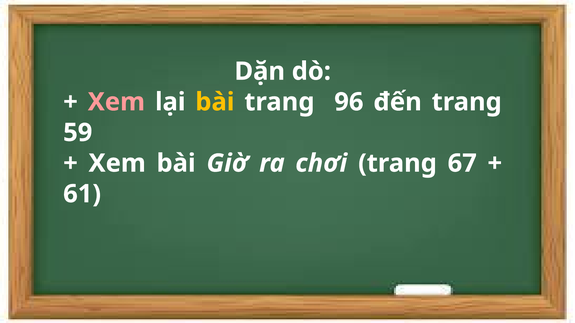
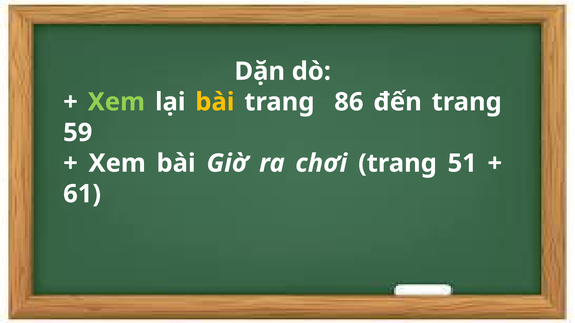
Xem colour: pink -> light green (116, 102)
96: 96 -> 86 (349, 102)
67: 67 -> 51 (462, 163)
